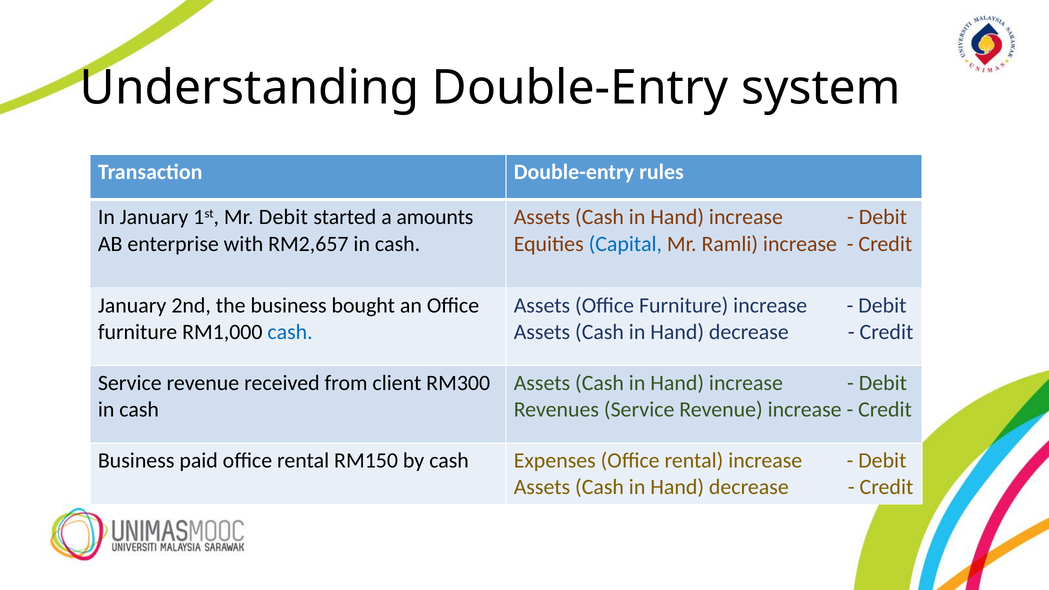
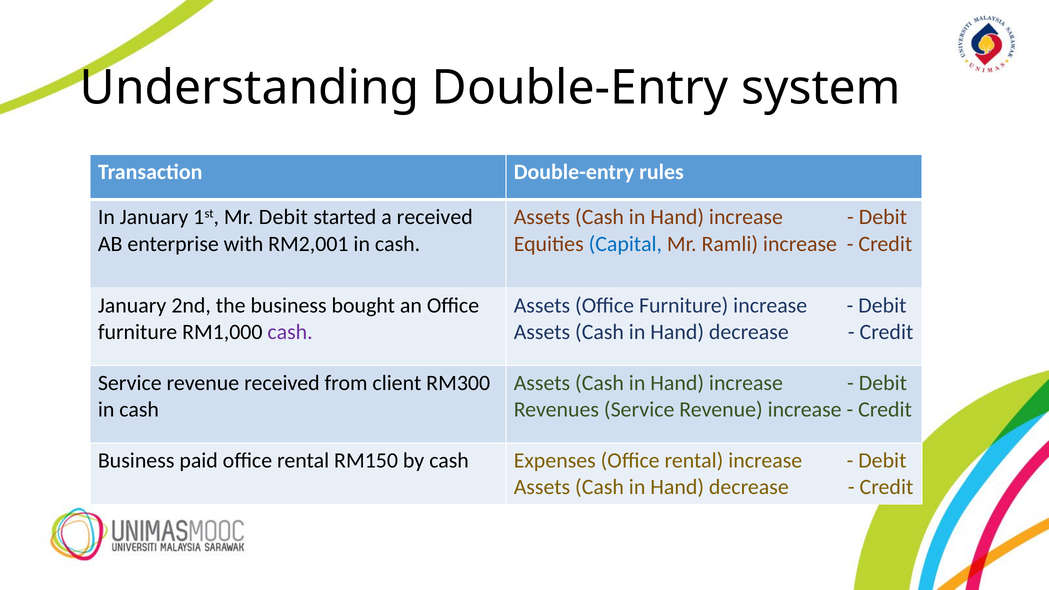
a amounts: amounts -> received (435, 217)
RM2,657: RM2,657 -> RM2,001 (308, 244)
cash colour: blue -> purple (290, 332)
